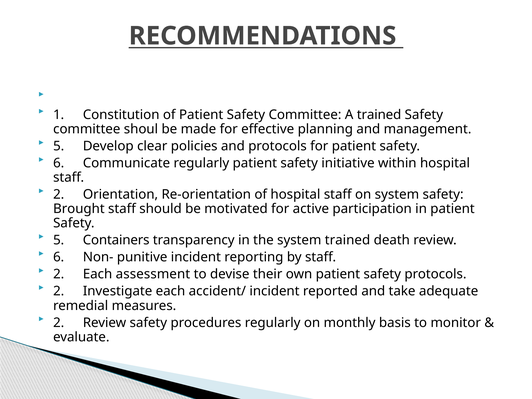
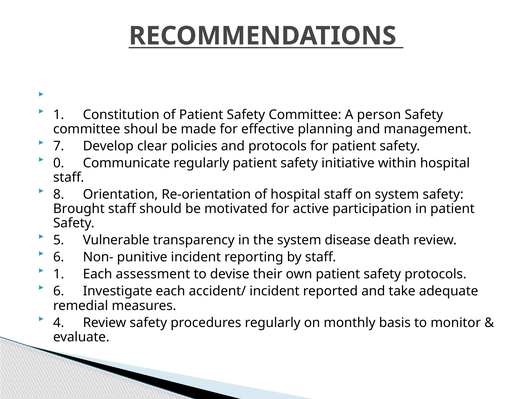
A trained: trained -> person (379, 115)
5: 5 -> 7 (59, 146)
6: 6 -> 0 (59, 163)
2: 2 -> 8 (59, 194)
Containers: Containers -> Vulnerable (116, 240)
system trained: trained -> disease (348, 240)
2: 2 -> 1 (59, 274)
2: 2 -> 6 (59, 291)
2: 2 -> 4 (59, 323)
